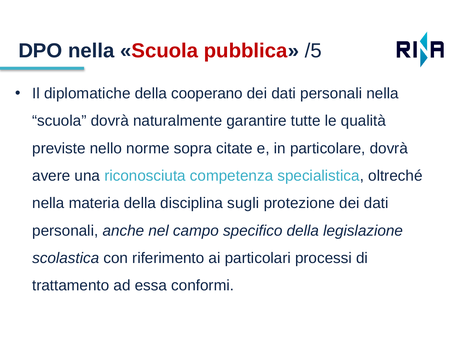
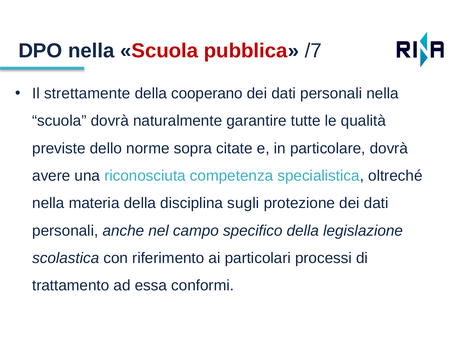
/5: /5 -> /7 (313, 51)
diplomatiche: diplomatiche -> strettamente (87, 94)
nello: nello -> dello (106, 149)
